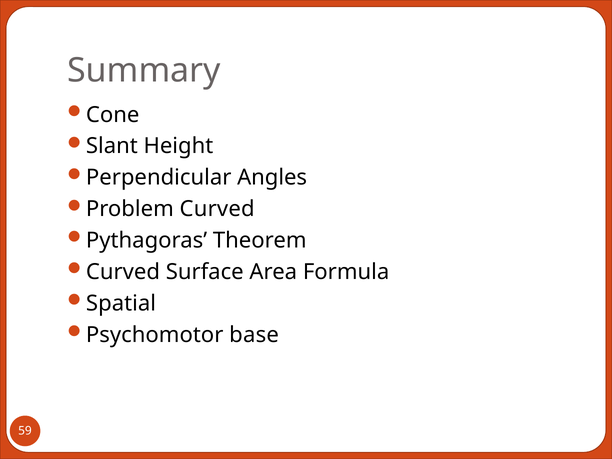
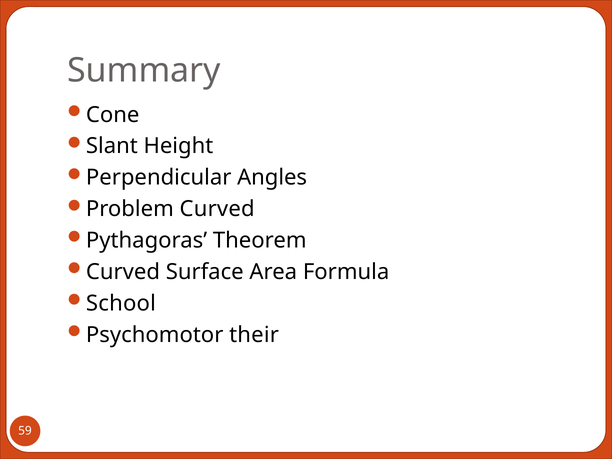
Spatial: Spatial -> School (121, 303)
base: base -> their (254, 335)
